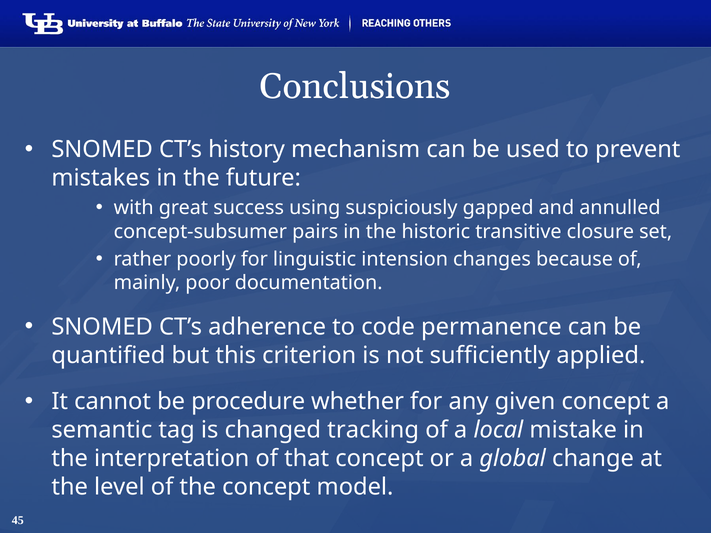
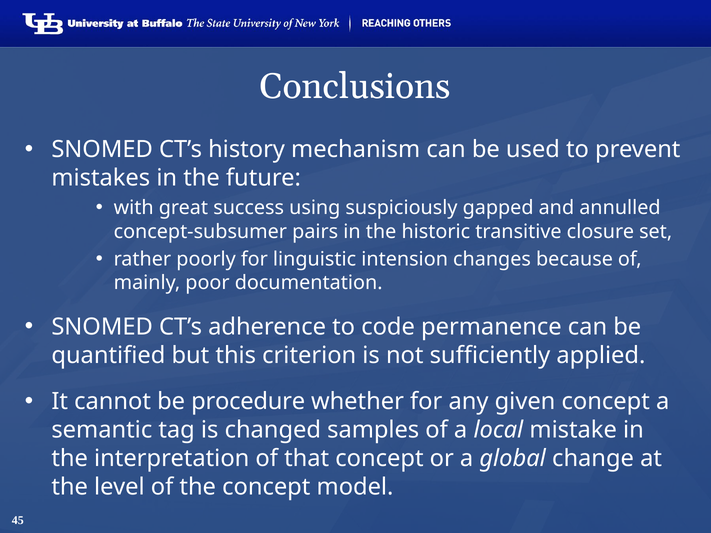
tracking: tracking -> samples (373, 430)
